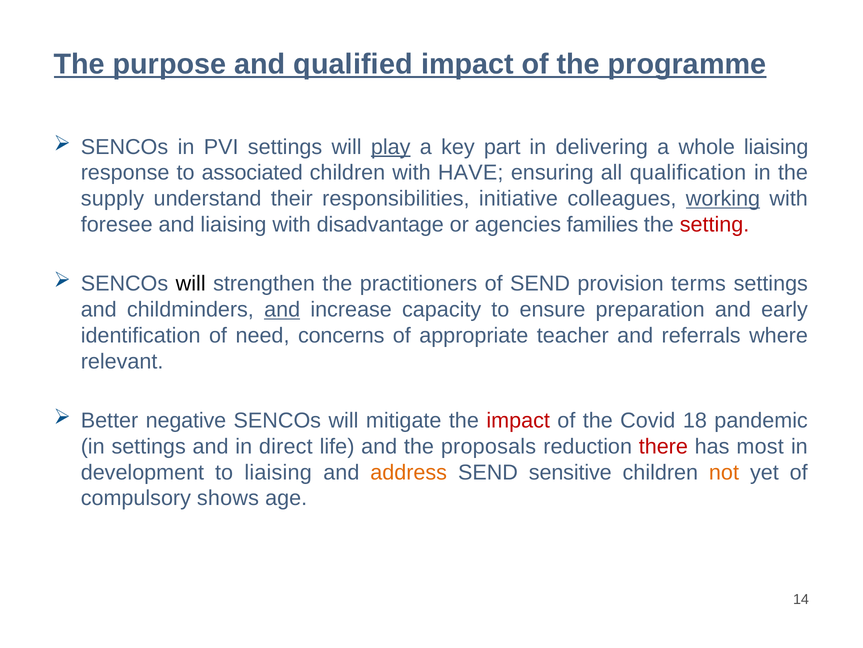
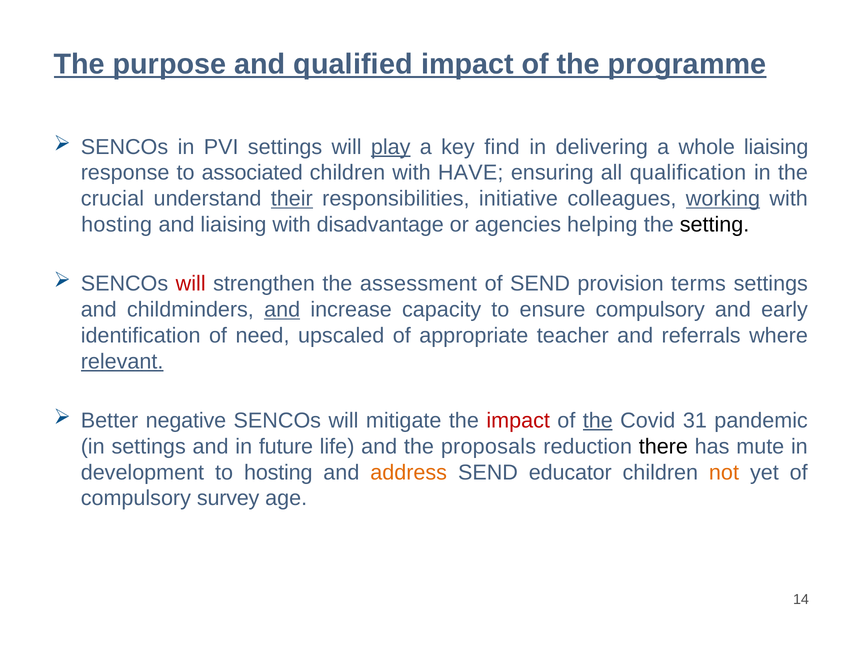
part: part -> find (502, 147)
supply: supply -> crucial (112, 199)
their underline: none -> present (292, 199)
foresee: foresee -> hosting (117, 224)
families: families -> helping (602, 224)
setting colour: red -> black (715, 224)
will colour: black -> red (191, 283)
practitioners: practitioners -> assessment (418, 283)
ensure preparation: preparation -> compulsory (650, 309)
concerns: concerns -> upscaled (341, 335)
relevant underline: none -> present (122, 361)
the underline: none -> present (598, 420)
18: 18 -> 31 (695, 420)
direct: direct -> future (286, 446)
there colour: red -> black (663, 446)
most: most -> mute (760, 446)
to liaising: liaising -> hosting (278, 472)
sensitive: sensitive -> educator (570, 472)
shows: shows -> survey (228, 498)
